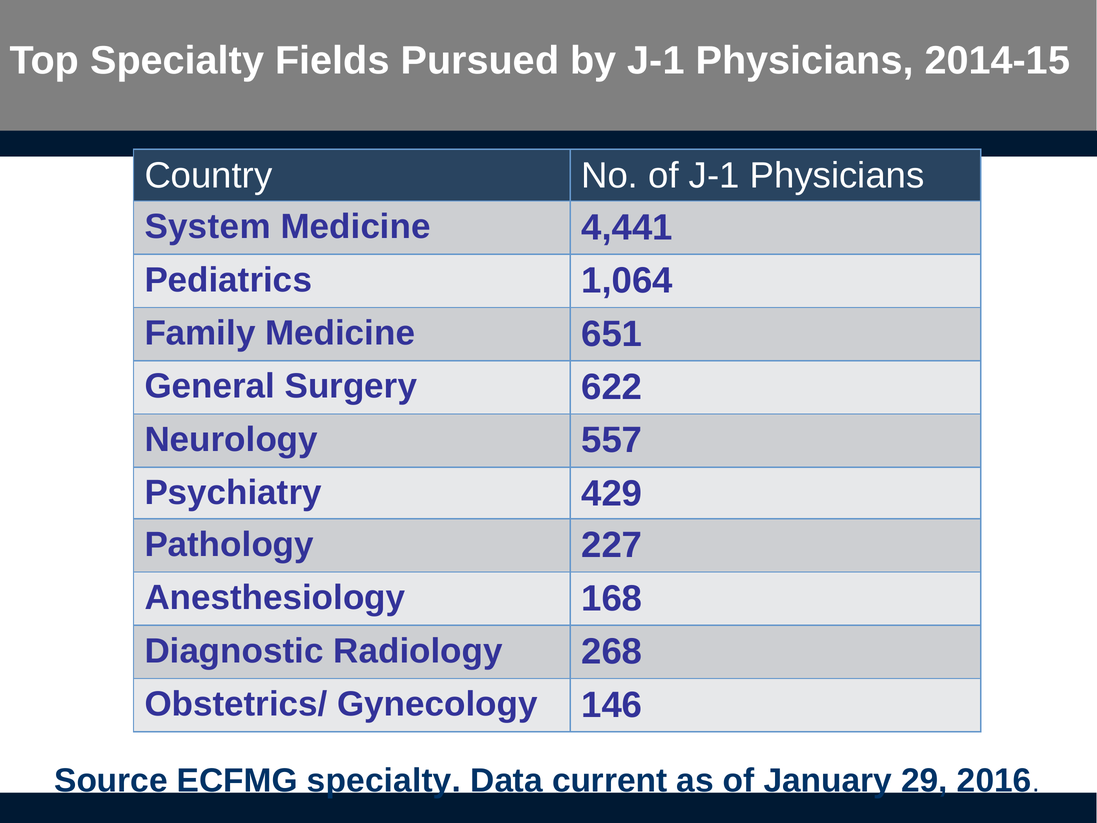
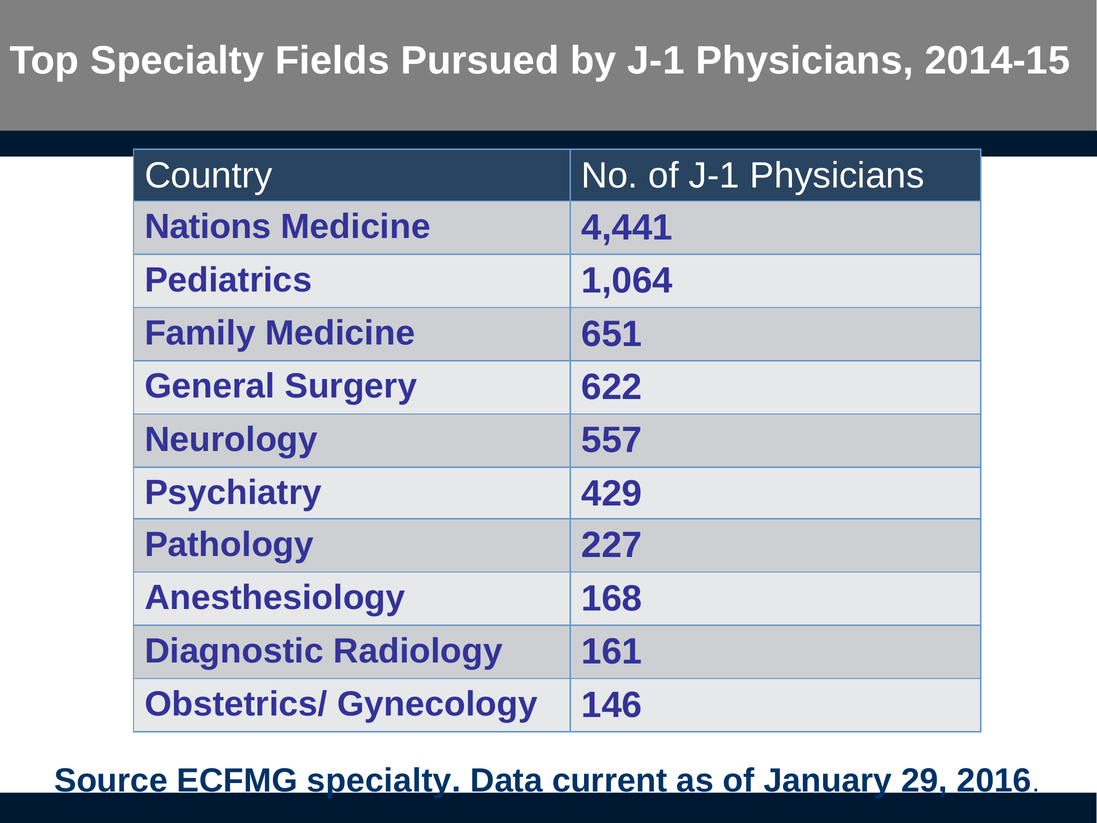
System: System -> Nations (208, 227)
268: 268 -> 161 (612, 652)
